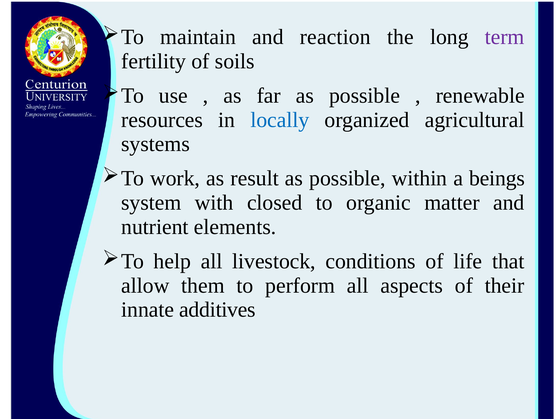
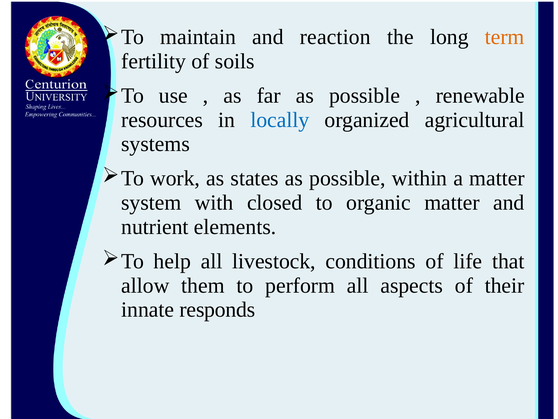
term colour: purple -> orange (505, 37)
result: result -> states (255, 178)
a beings: beings -> matter (497, 178)
additives: additives -> responds (217, 309)
